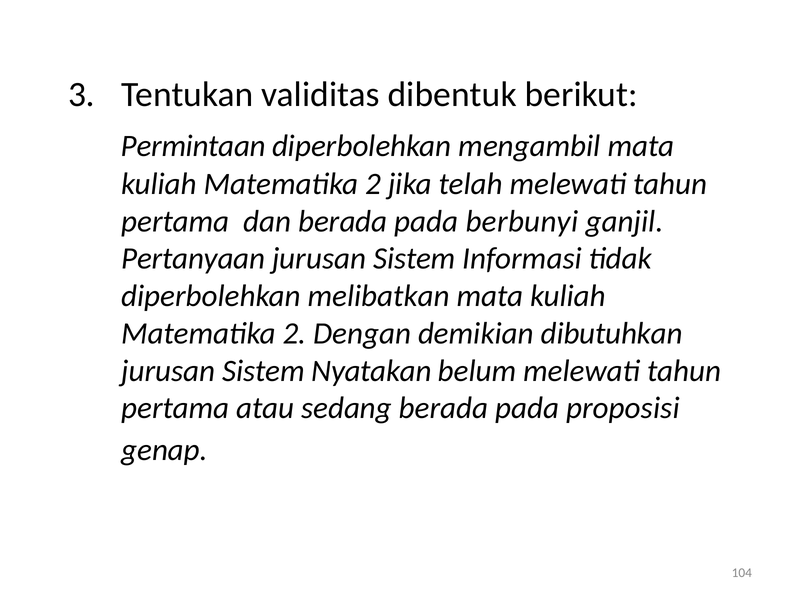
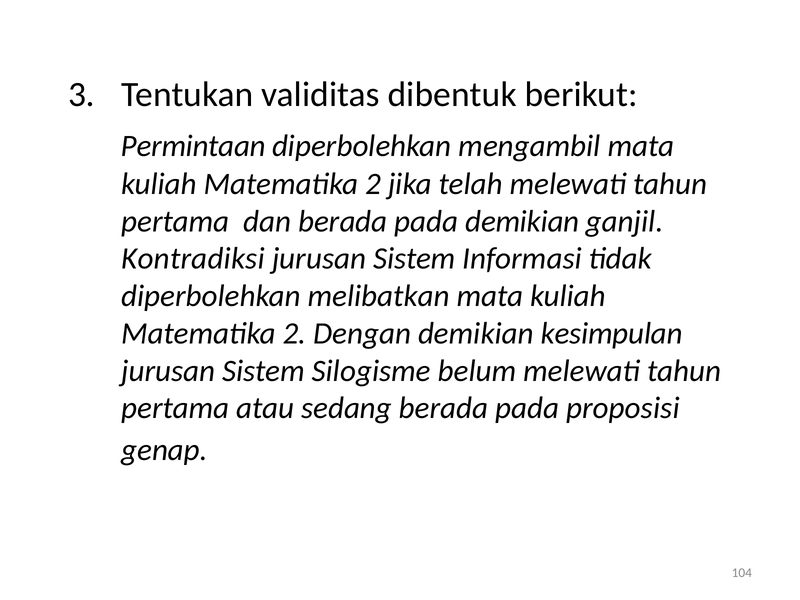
pada berbunyi: berbunyi -> demikian (522, 221)
Pertanyaan: Pertanyaan -> Kontradiksi (193, 259)
dibutuhkan: dibutuhkan -> kesimpulan (612, 333)
Nyatakan: Nyatakan -> Silogisme (371, 371)
